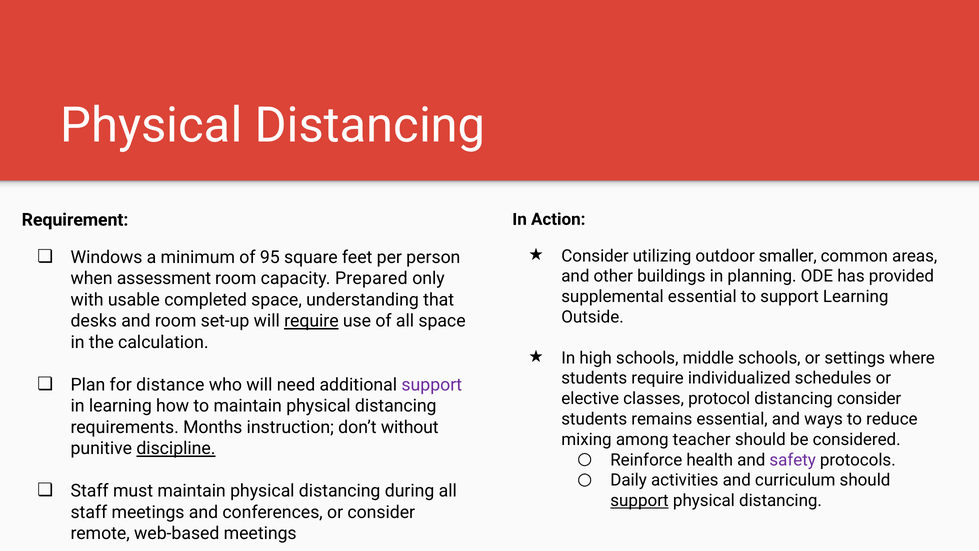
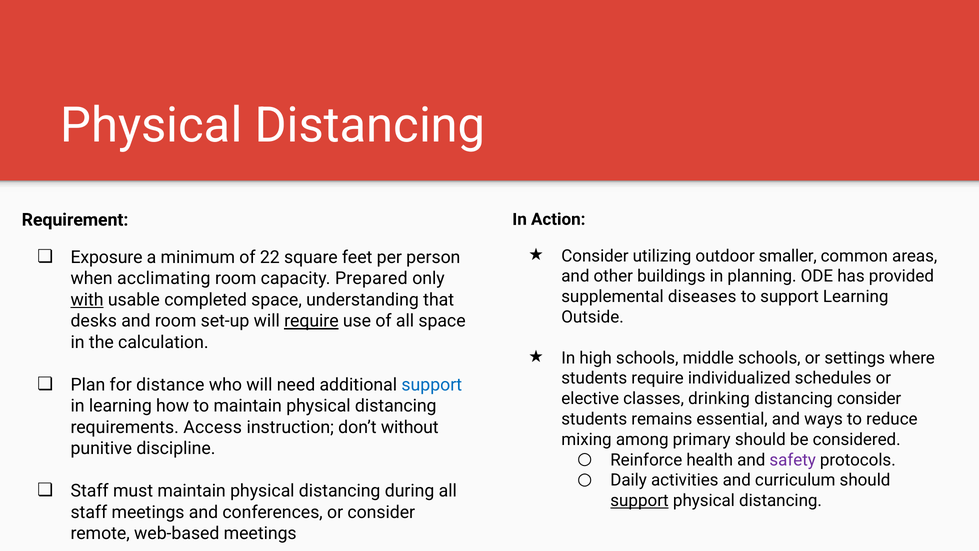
Windows: Windows -> Exposure (107, 257)
95: 95 -> 22 (270, 257)
assessment: assessment -> acclimating (164, 278)
supplemental essential: essential -> diseases (702, 297)
with underline: none -> present (87, 300)
support colour: purple -> blue (432, 385)
protocol: protocol -> drinking (719, 399)
Months: Months -> Access (213, 427)
teacher: teacher -> primary (702, 439)
discipline underline: present -> none (176, 448)
